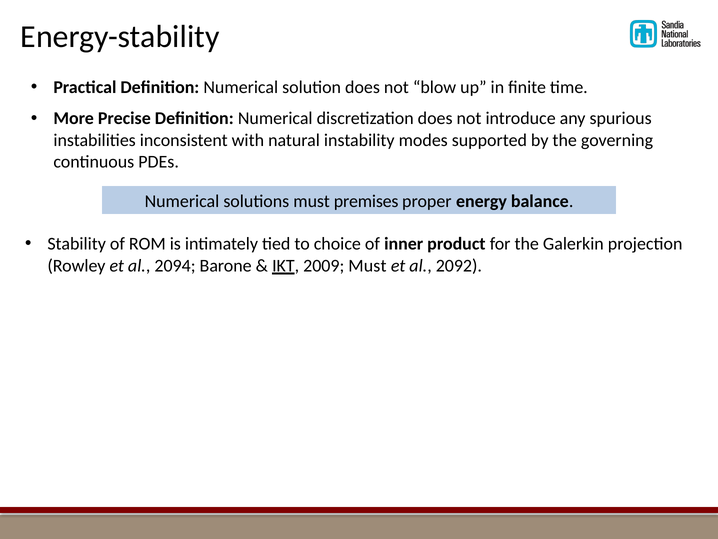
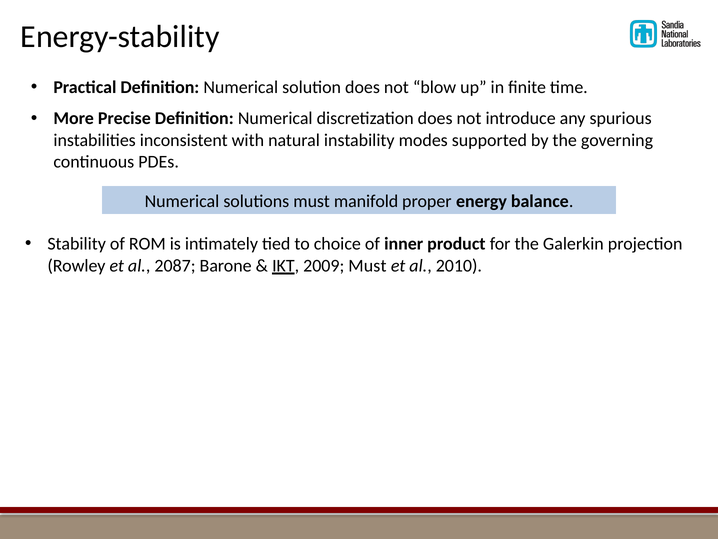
premises: premises -> manifold (366, 201)
2094: 2094 -> 2087 (175, 265)
2092: 2092 -> 2010 (459, 265)
